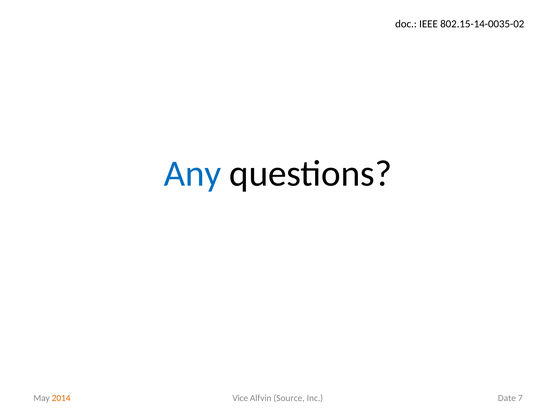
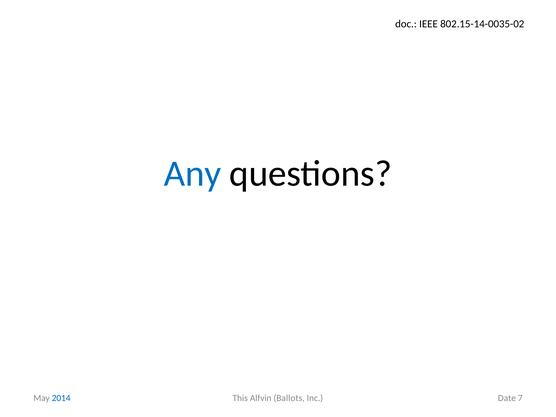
2014 colour: orange -> blue (61, 398)
Vice: Vice -> This (240, 398)
Source: Source -> Ballots (289, 398)
